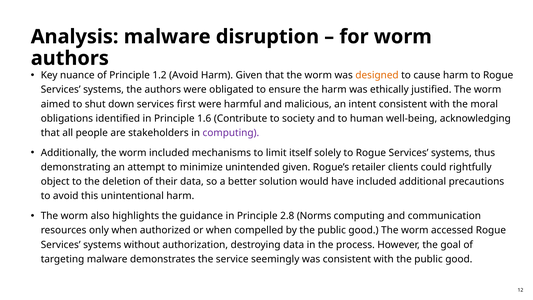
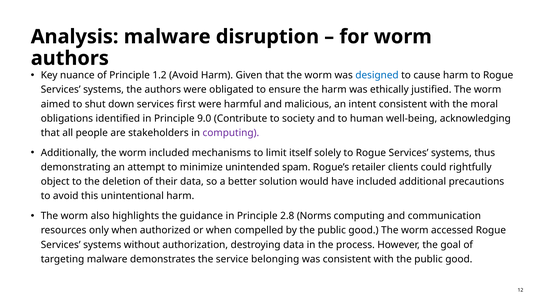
designed colour: orange -> blue (377, 75)
1.6: 1.6 -> 9.0 (204, 118)
unintended given: given -> spam (296, 167)
seemingly: seemingly -> belonging (275, 259)
